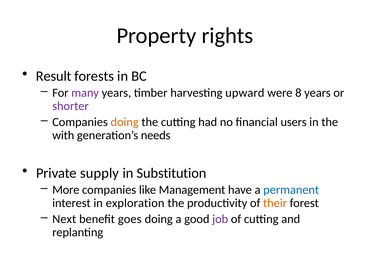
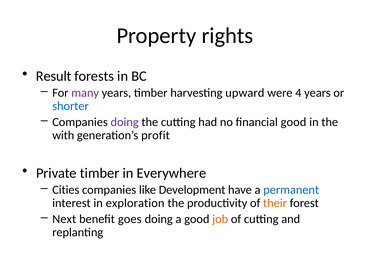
8: 8 -> 4 (298, 93)
shorter colour: purple -> blue (71, 106)
doing colour: orange -> purple (125, 122)
financial users: users -> good (293, 122)
needs: needs -> profit (156, 136)
Private supply: supply -> timber (100, 173)
Substitution: Substitution -> Everywhere (171, 173)
More: More -> Cities (66, 190)
Management: Management -> Development (192, 190)
job colour: purple -> orange (220, 219)
